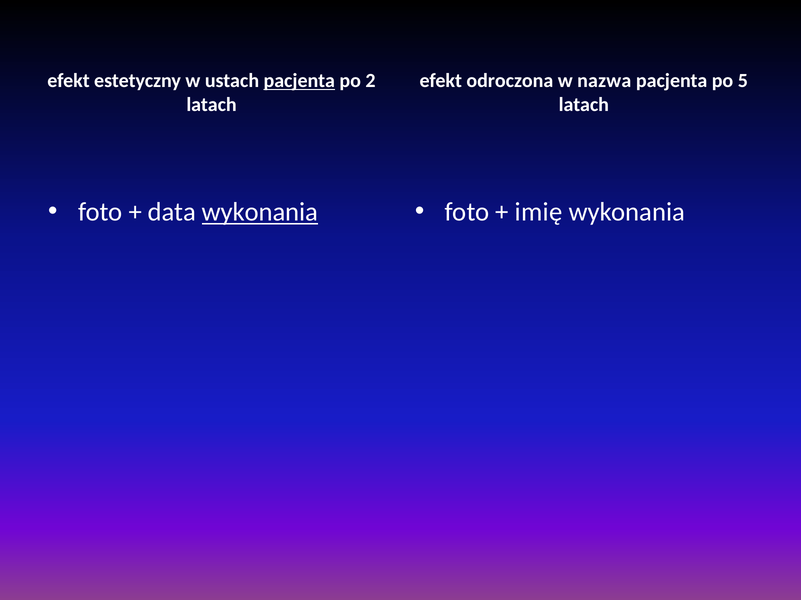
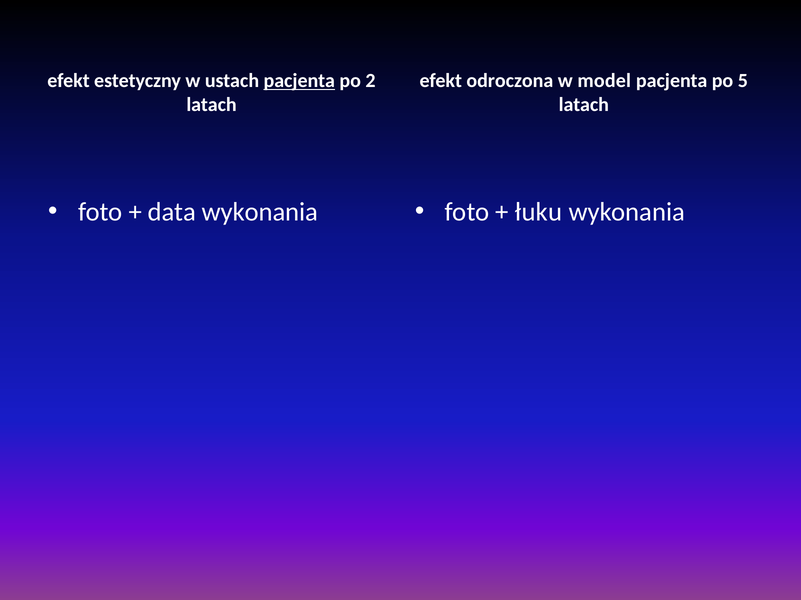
nazwa: nazwa -> model (604, 81)
wykonania underline: present -> none (260, 212)
imię: imię -> łuku (539, 212)
